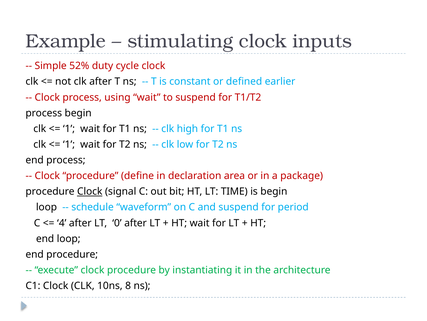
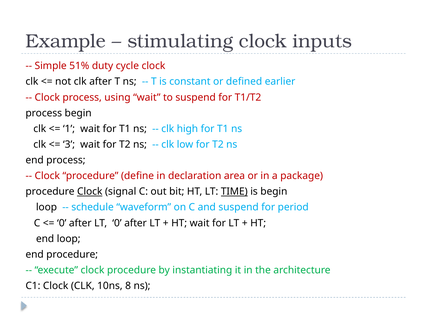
52%: 52% -> 51% (79, 66)
1: 1 -> 3 (69, 144)
TIME underline: none -> present (234, 191)
4: 4 -> 0 (62, 222)
